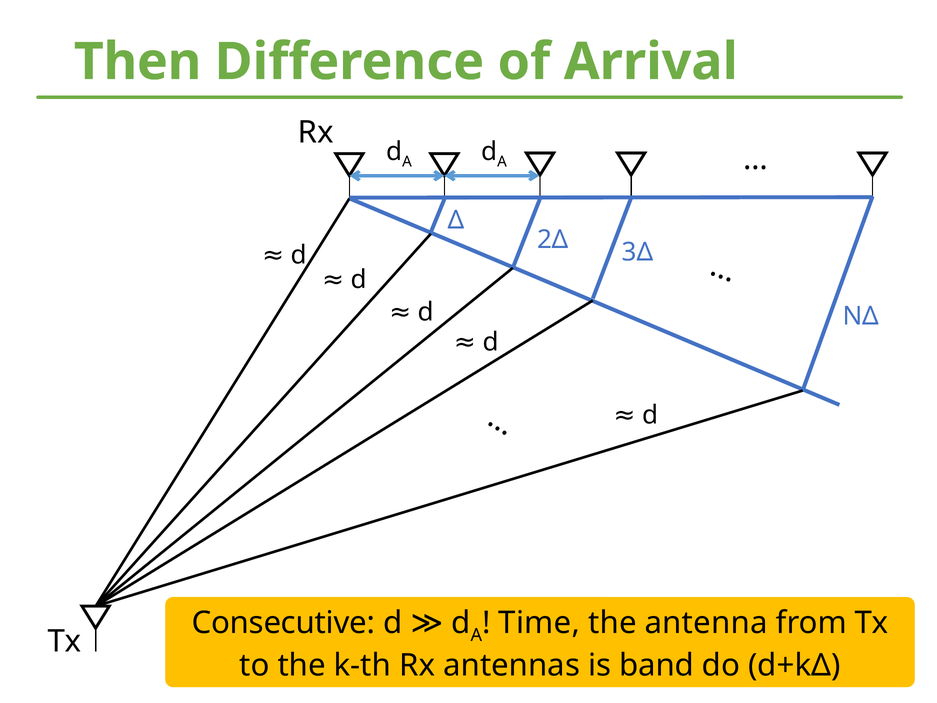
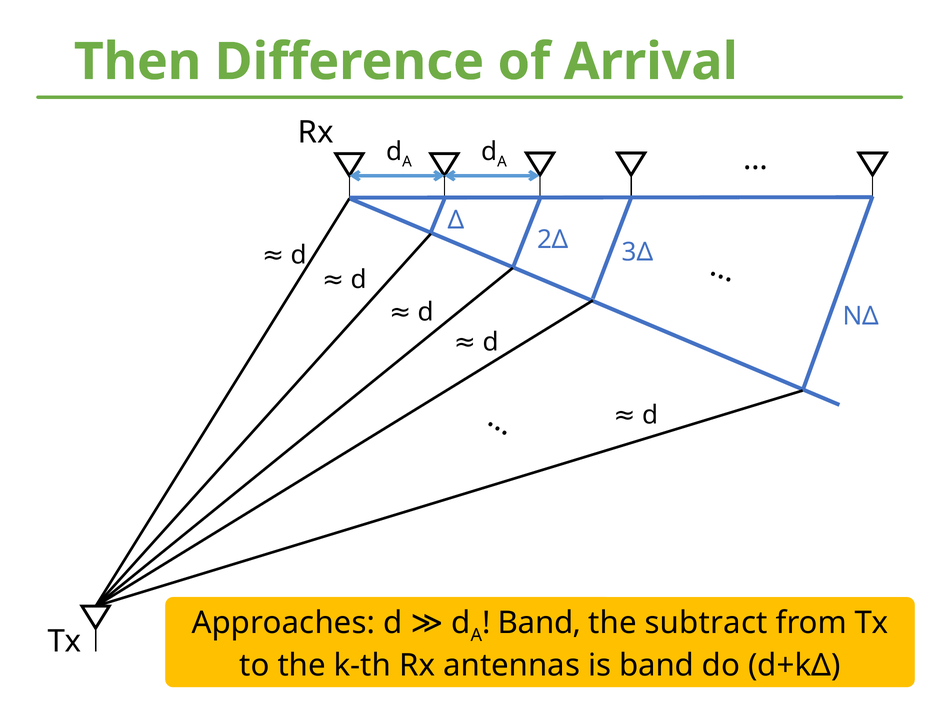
Time: Time -> Band (540, 623)
antenna: antenna -> subtract (706, 623)
Consecutive: Consecutive -> Approaches (283, 623)
